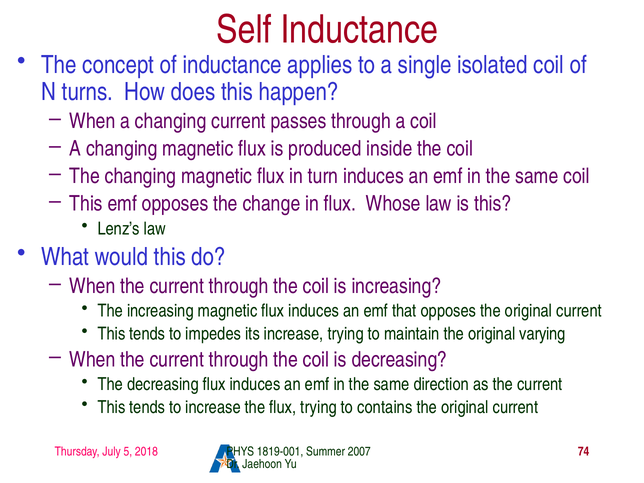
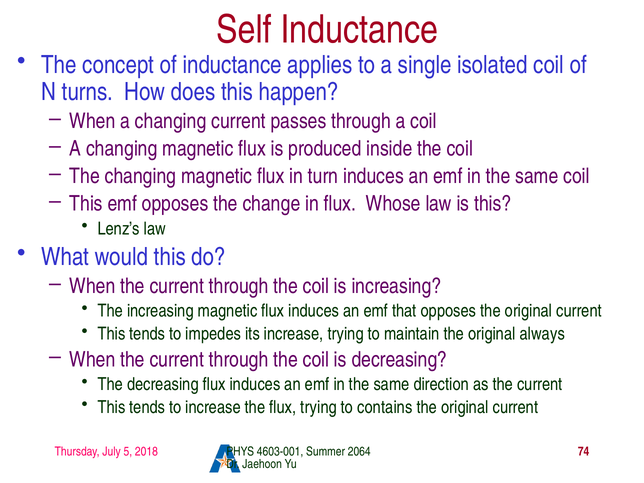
varying: varying -> always (542, 334)
1819-001: 1819-001 -> 4603-001 (280, 452)
2007: 2007 -> 2064 (359, 452)
